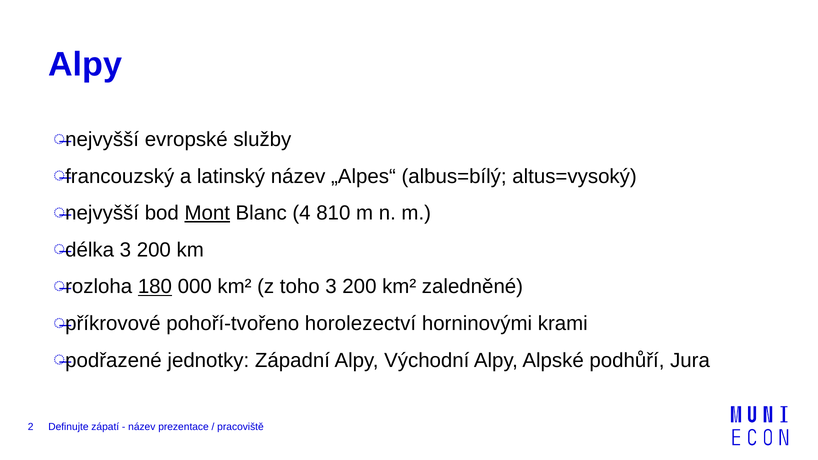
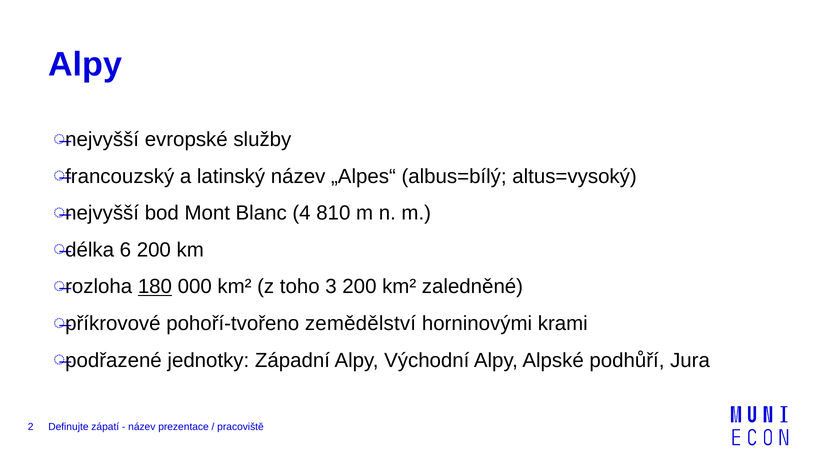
Mont underline: present -> none (207, 213)
délka 3: 3 -> 6 (125, 250)
horolezectví: horolezectví -> zemědělství (360, 324)
